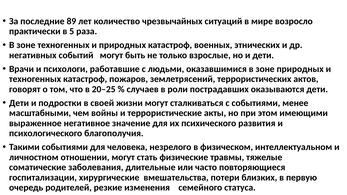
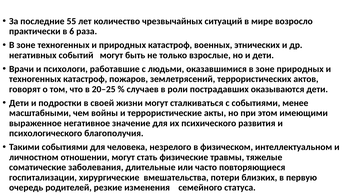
89: 89 -> 55 (71, 21)
5: 5 -> 6 (72, 31)
